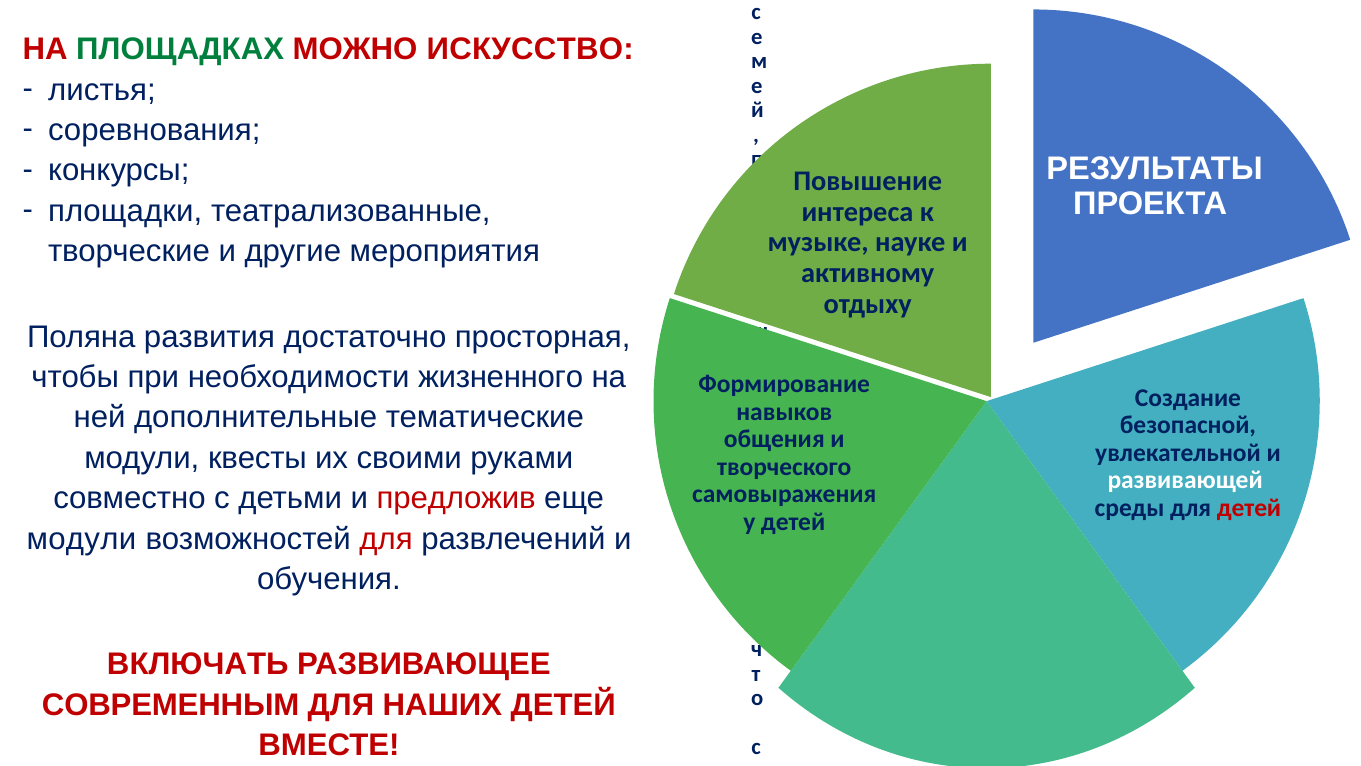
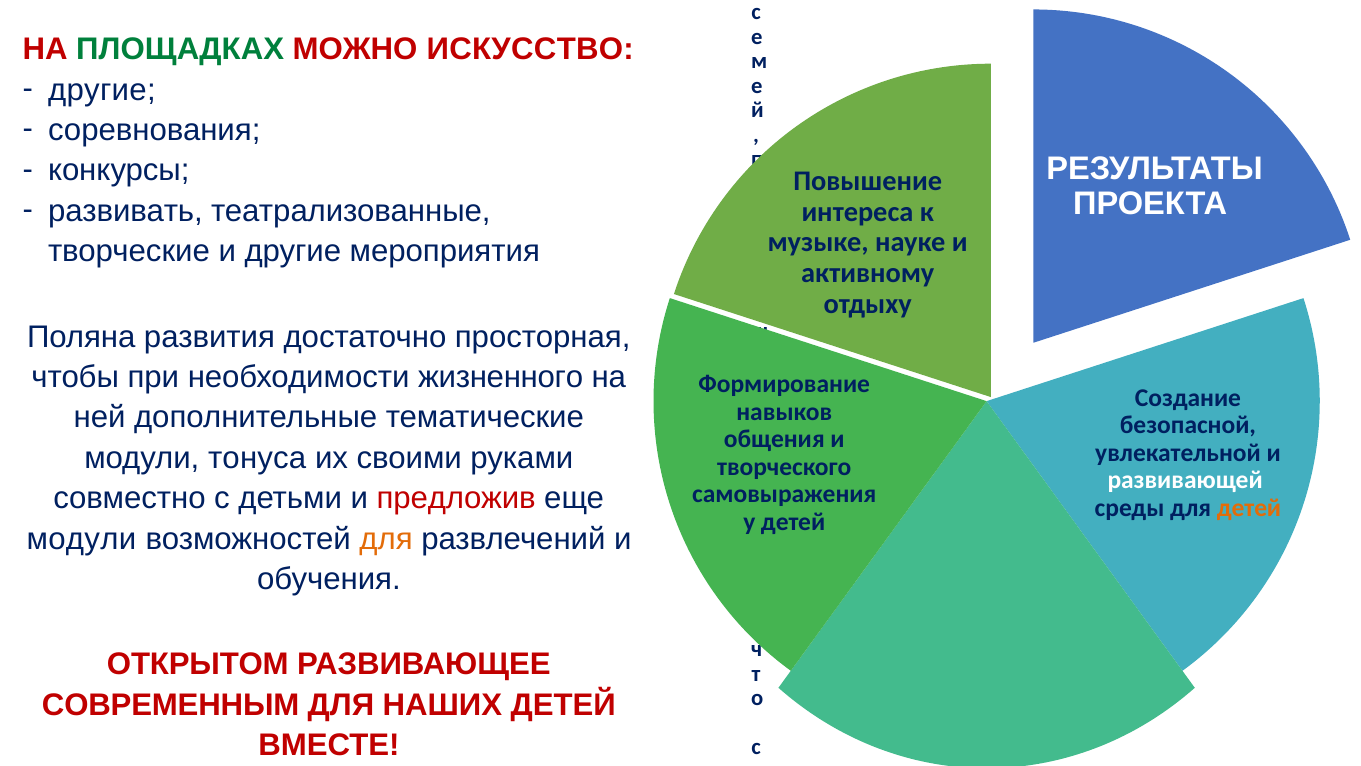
листья: листья -> другие (102, 90)
площадки: площадки -> развивать (125, 211)
квесты: квесты -> тонуса (257, 458)
детей colour: red -> orange (1249, 508)
для colour: red -> orange (386, 538)
ВКЛЮЧАТЬ: ВКЛЮЧАТЬ -> ОТКРЫТОМ (198, 664)
